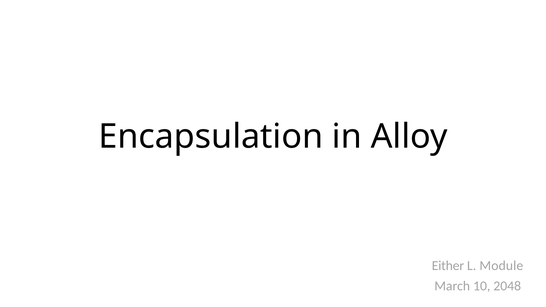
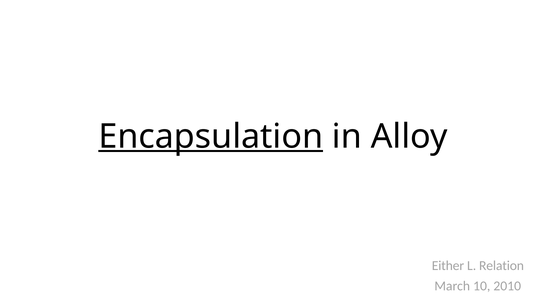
Encapsulation underline: none -> present (211, 136)
Module: Module -> Relation (502, 266)
2048: 2048 -> 2010 (507, 286)
